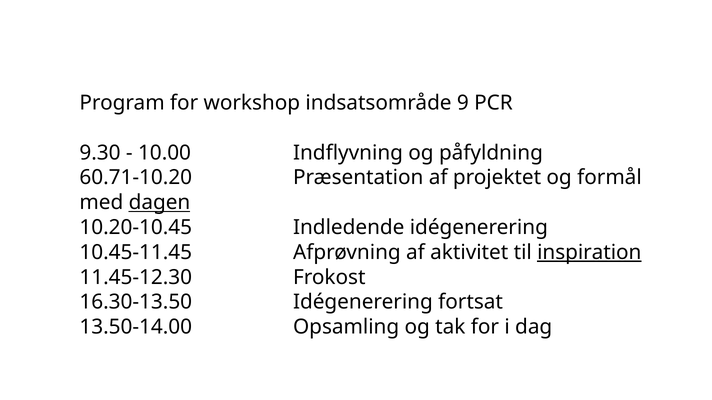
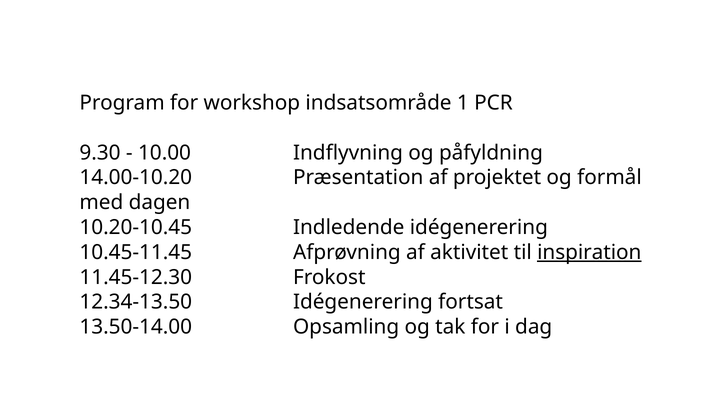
9: 9 -> 1 (463, 103)
60.71-10.20: 60.71-10.20 -> 14.00-10.20 (136, 178)
dagen underline: present -> none (159, 203)
16.30-13.50: 16.30-13.50 -> 12.34-13.50 (136, 303)
